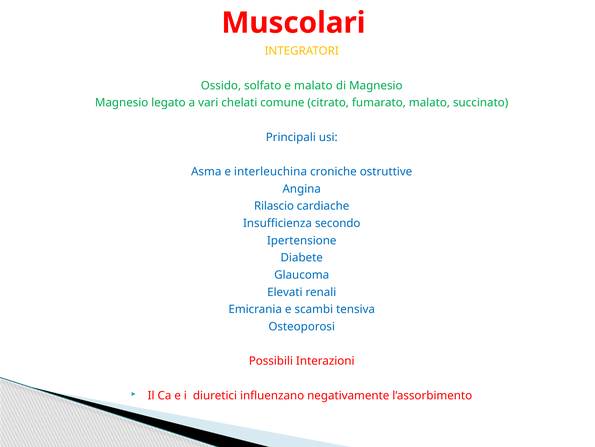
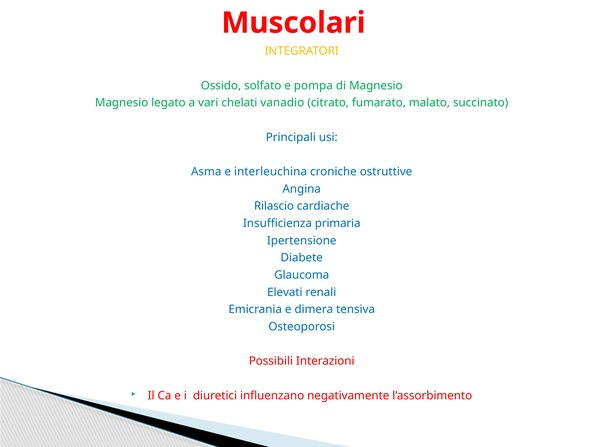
e malato: malato -> pompa (313, 85)
comune: comune -> vanadio (282, 103)
secondo: secondo -> primaria (338, 223)
scambi: scambi -> dimera (314, 309)
